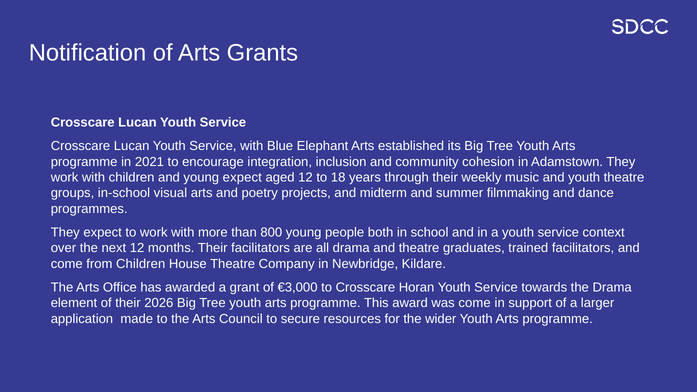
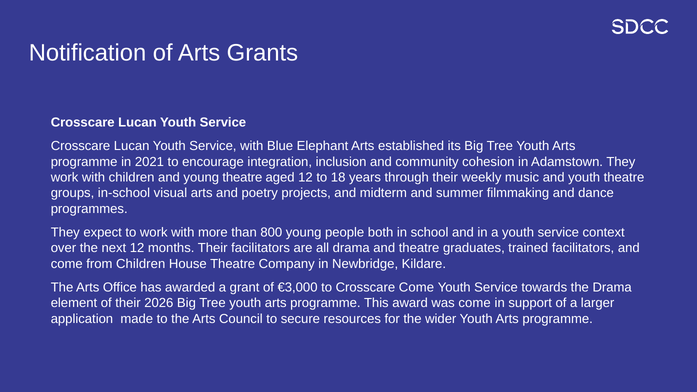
young expect: expect -> theatre (242, 177)
Crosscare Horan: Horan -> Come (416, 287)
